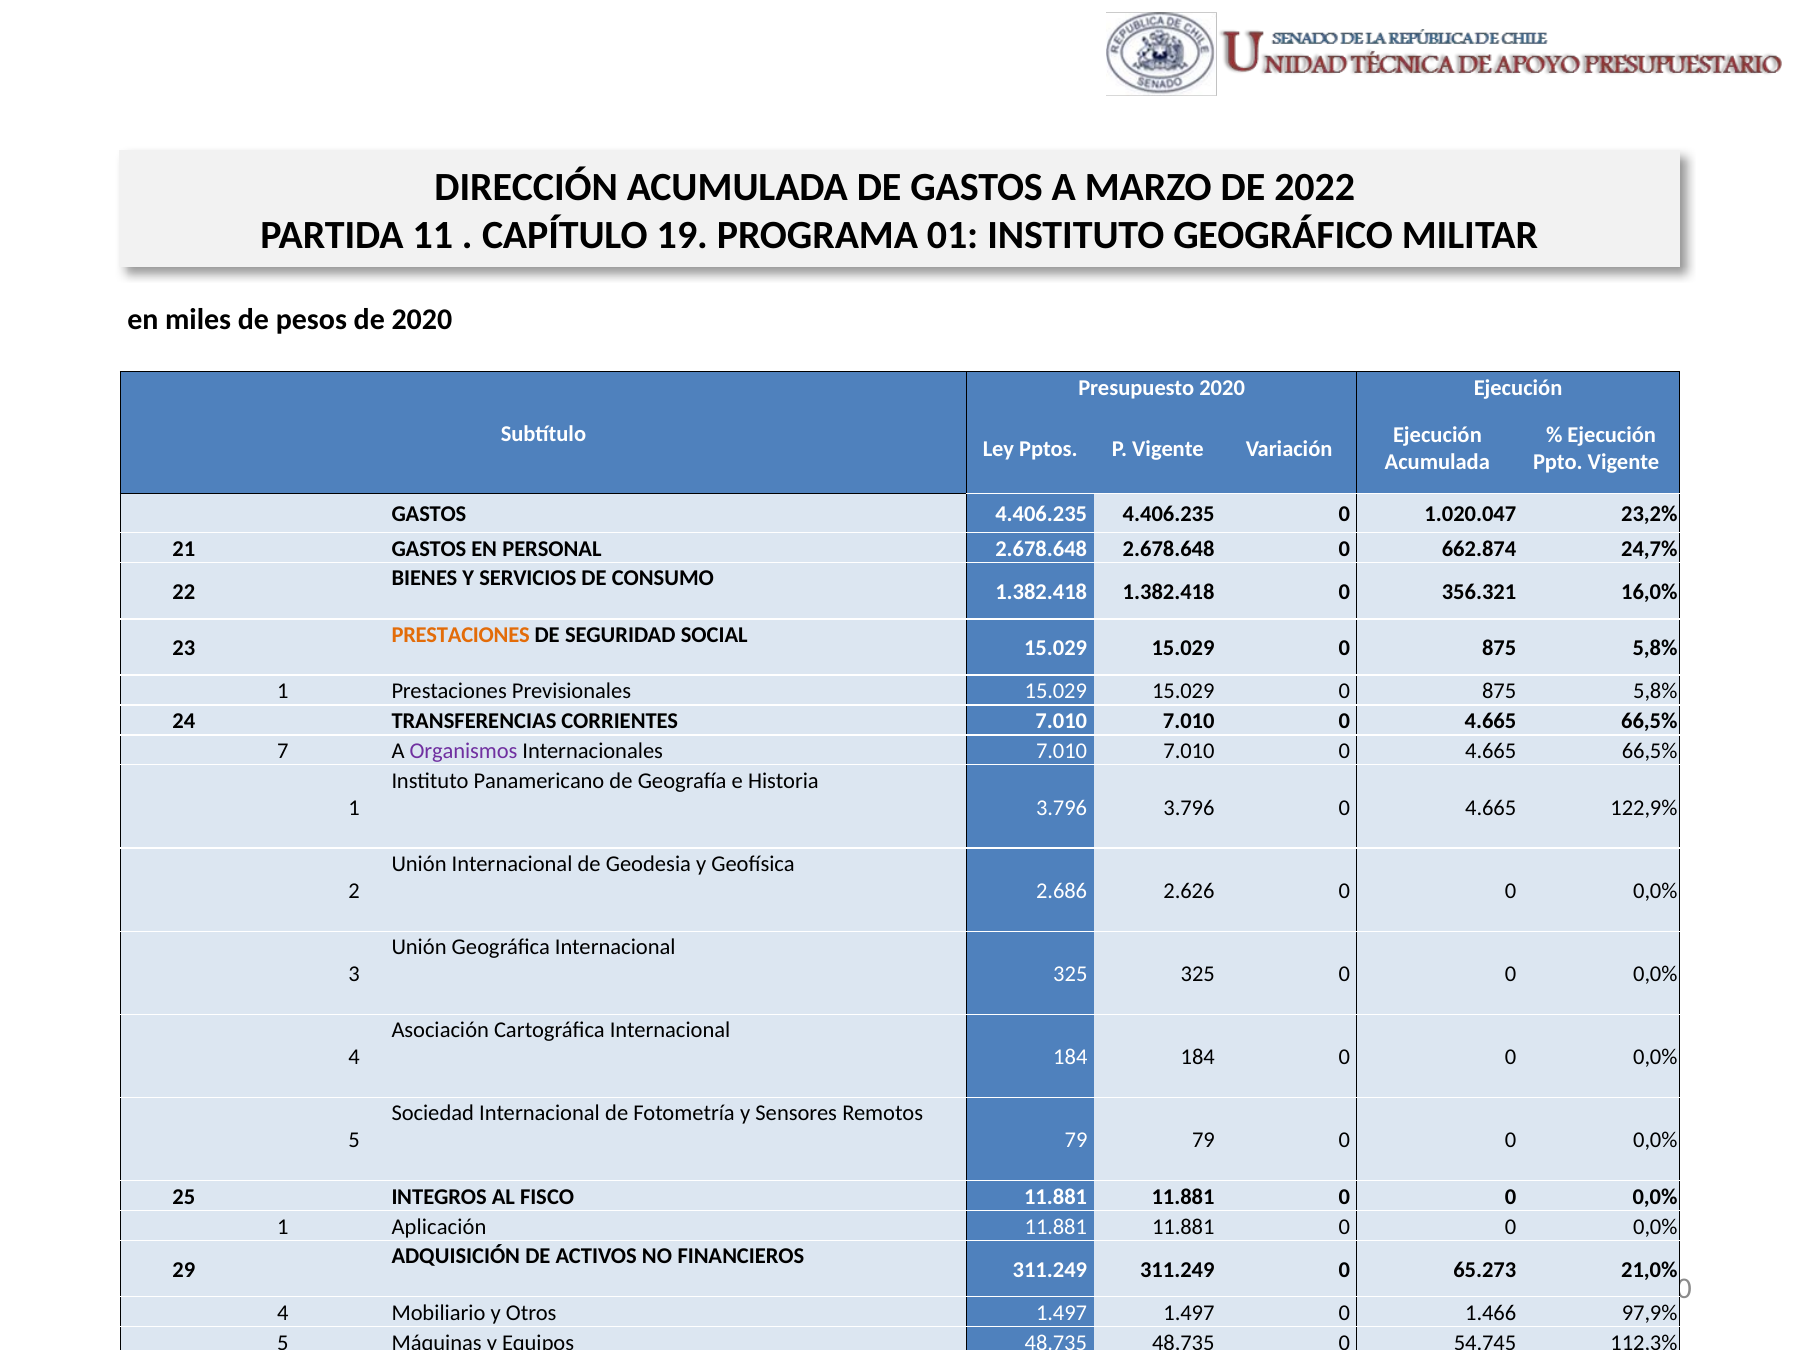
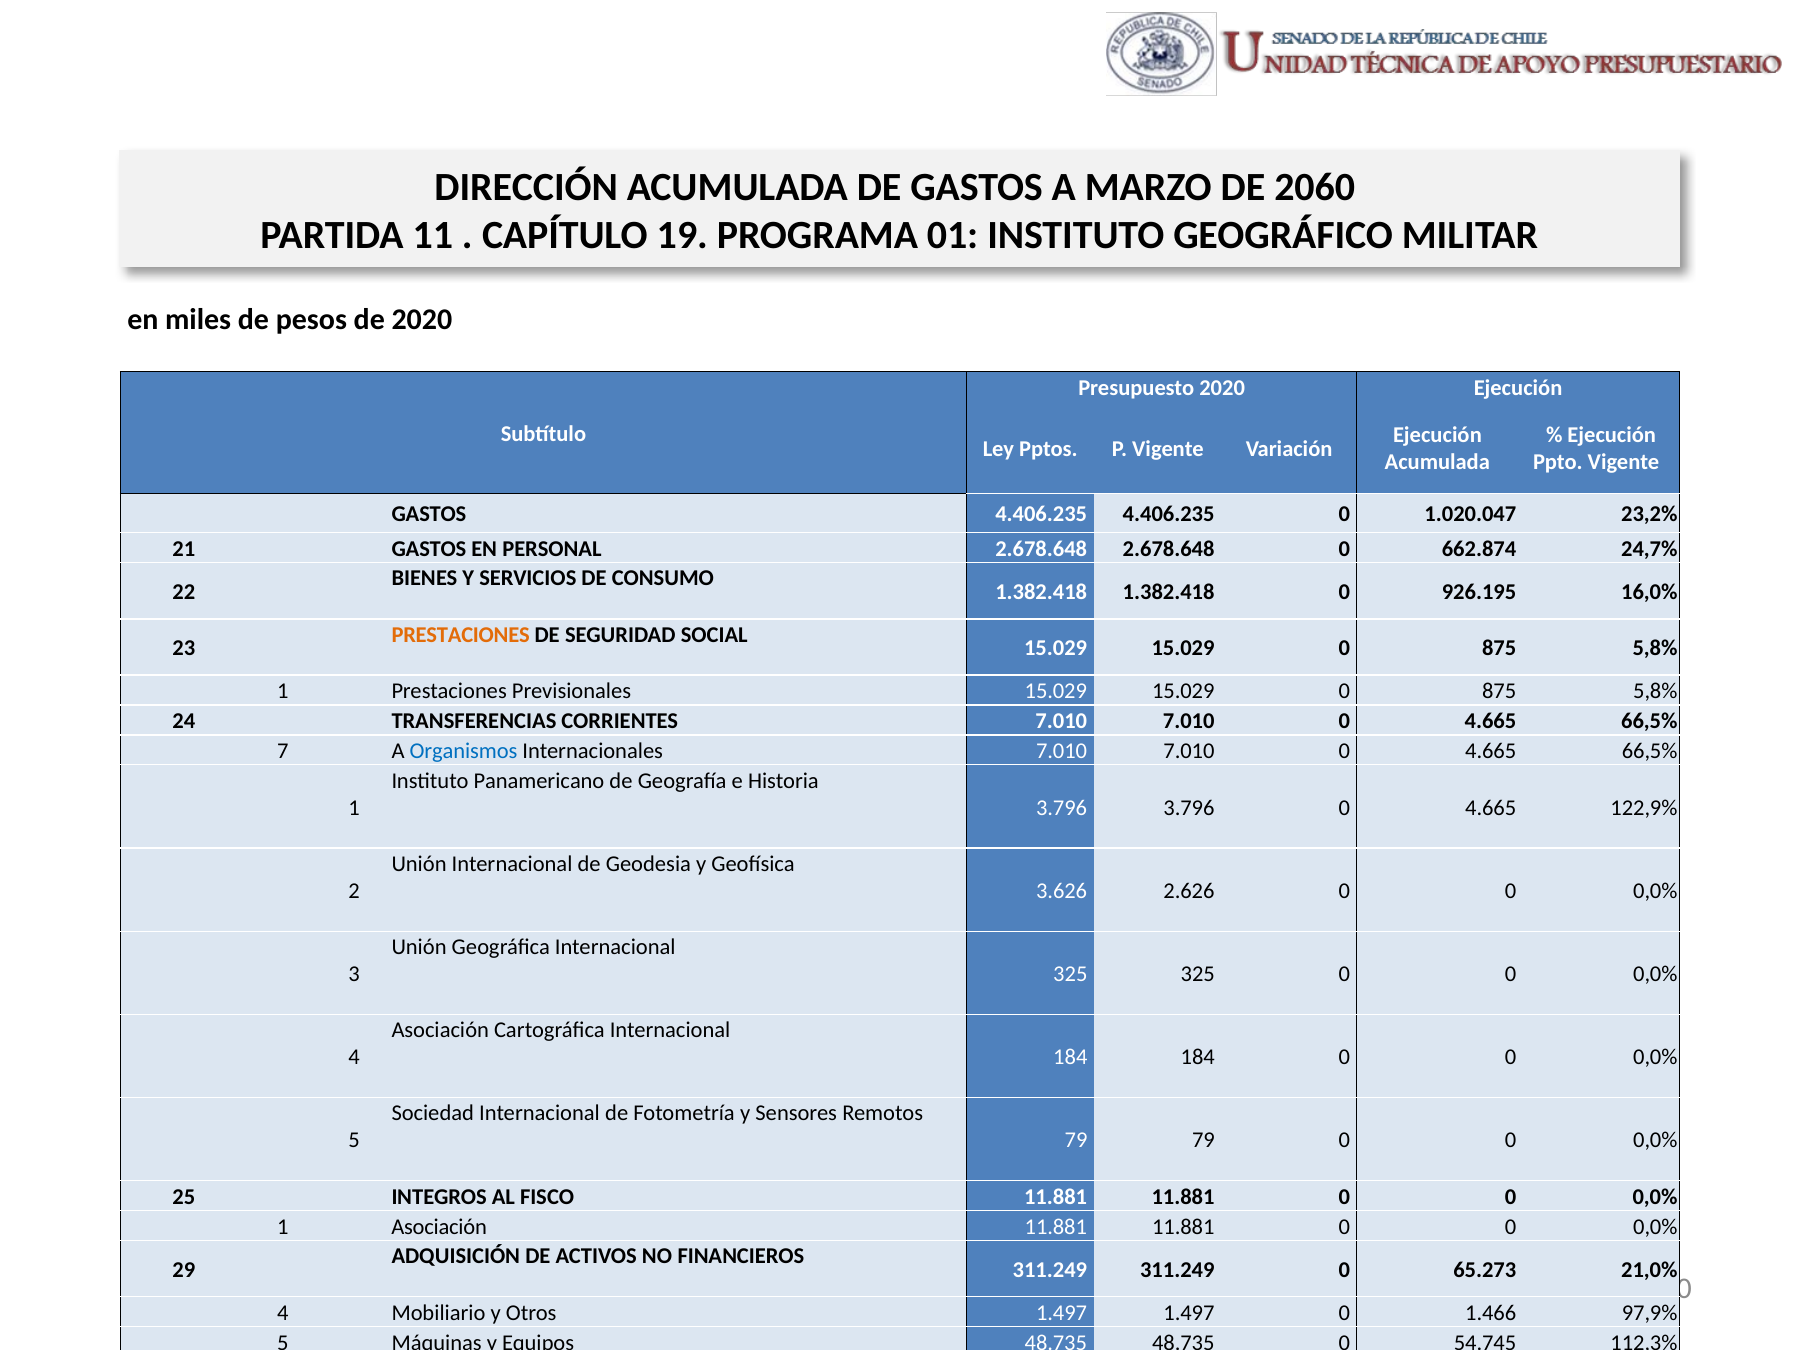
2022: 2022 -> 2060 (1315, 187)
356.321: 356.321 -> 926.195 (1479, 592)
Organismos colour: purple -> blue (464, 751)
2.686: 2.686 -> 3.626 (1062, 891)
Aplicación: Aplicación -> Asociación (439, 1227)
